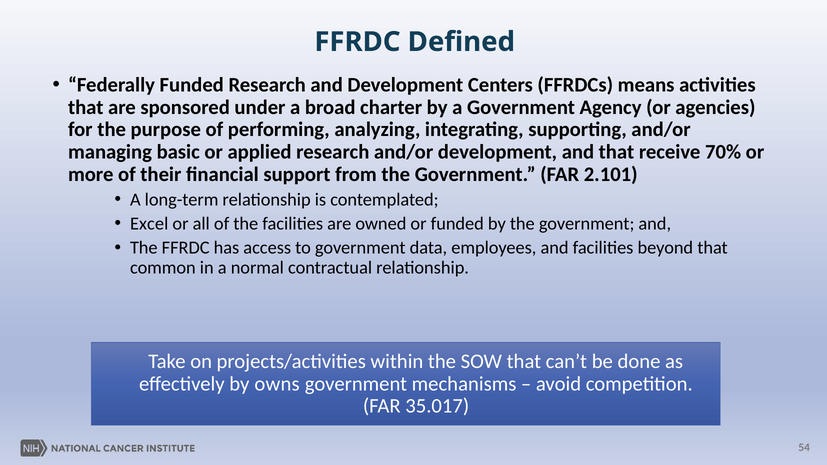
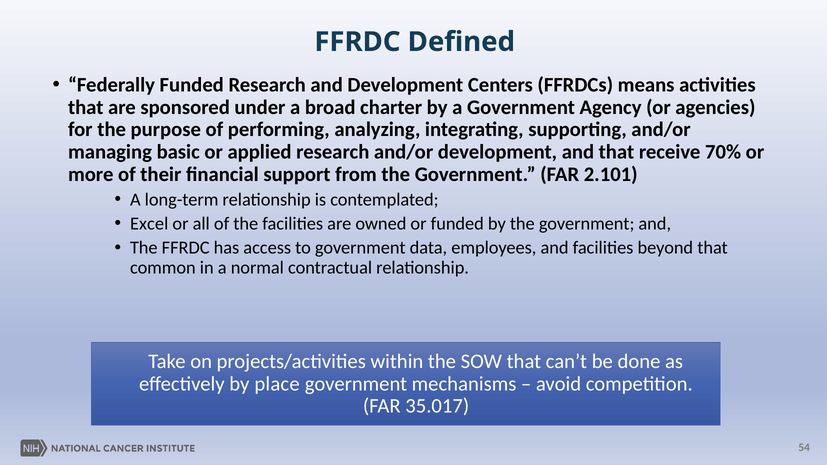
owns: owns -> place (277, 384)
